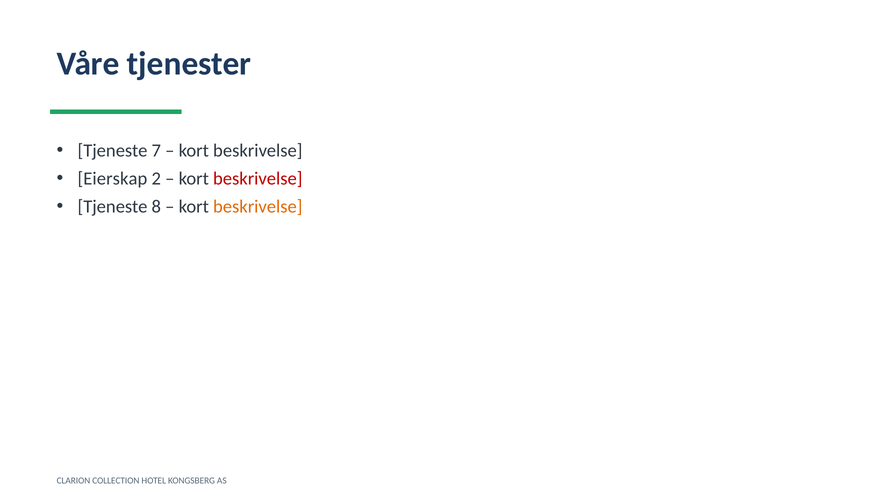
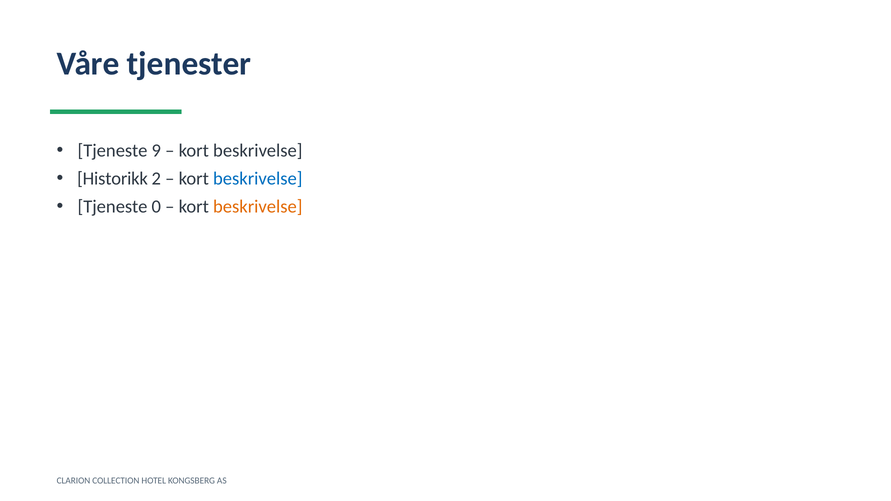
7: 7 -> 9 (156, 151)
Eierskap: Eierskap -> Historikk (113, 179)
beskrivelse colour: red -> blue (258, 179)
8: 8 -> 0 (156, 207)
